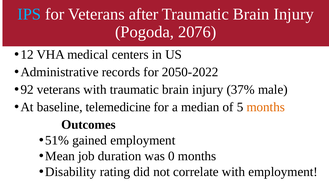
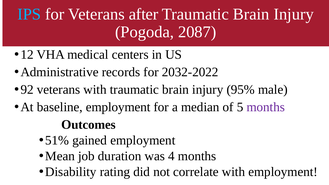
2076: 2076 -> 2087 (197, 32)
2050-2022: 2050-2022 -> 2032-2022 (190, 72)
37%: 37% -> 95% (241, 90)
baseline telemedicine: telemedicine -> employment (118, 107)
months colour: orange -> purple (266, 107)
0: 0 -> 4 (171, 156)
